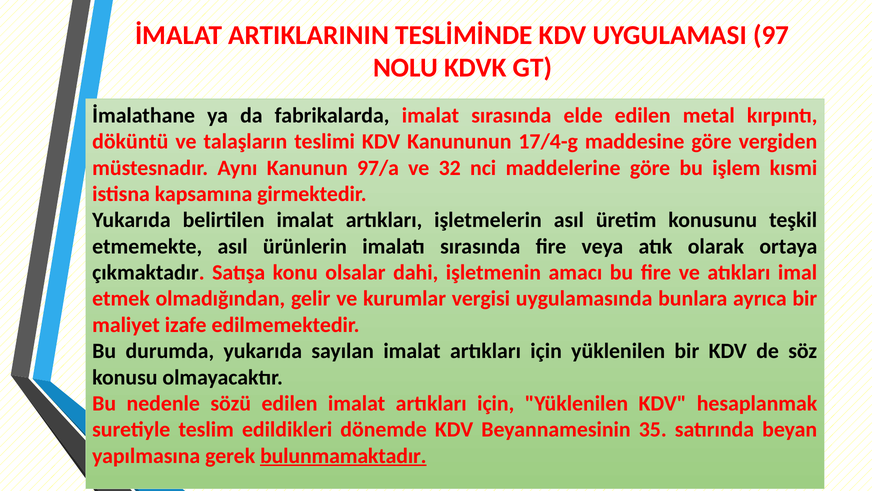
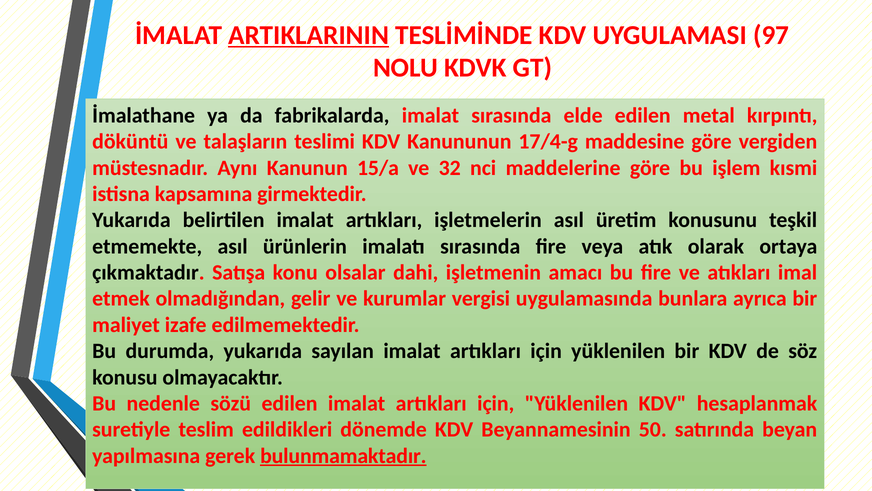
ARTIKLARININ underline: none -> present (309, 35)
97/a: 97/a -> 15/a (378, 168)
35: 35 -> 50 (653, 429)
